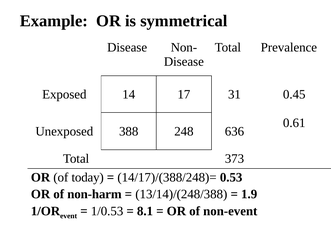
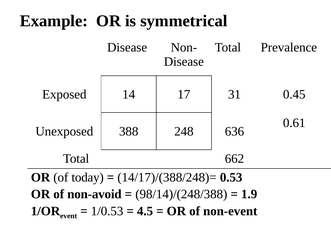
373: 373 -> 662 (234, 159)
non-harm: non-harm -> non-avoid (94, 194)
13/14)/(248/388: 13/14)/(248/388 -> 98/14)/(248/388 (181, 194)
8.1: 8.1 -> 4.5 (145, 211)
